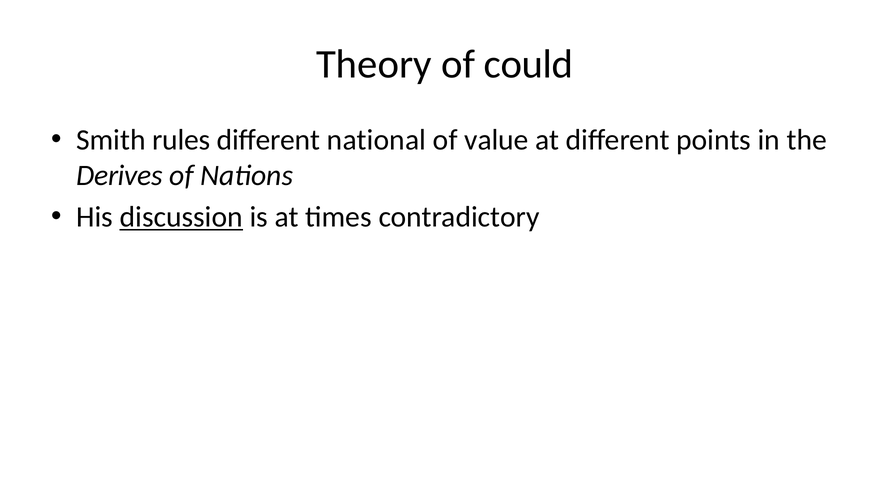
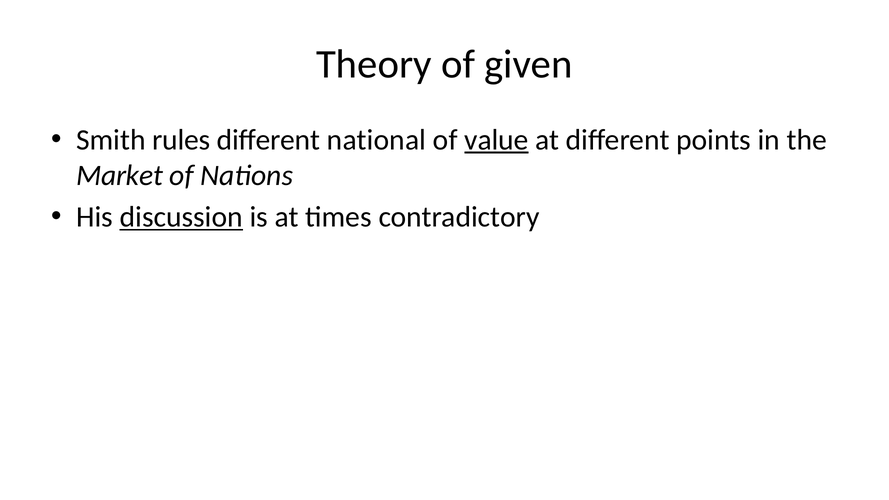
could: could -> given (528, 65)
value underline: none -> present (496, 140)
Derives: Derives -> Market (120, 175)
